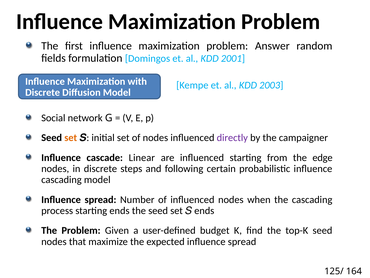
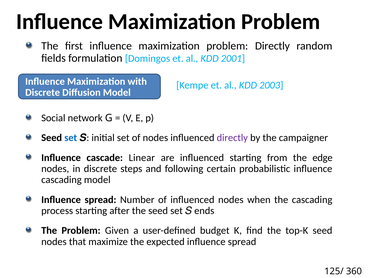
problem Answer: Answer -> Directly (272, 46)
set colour: orange -> blue (71, 138)
starting ends: ends -> after (120, 210)
164: 164 -> 360 (354, 271)
